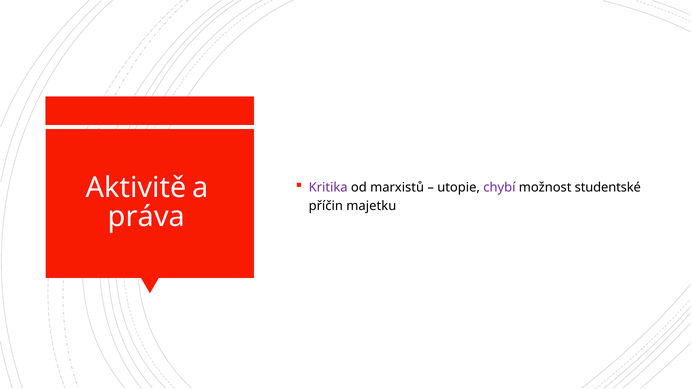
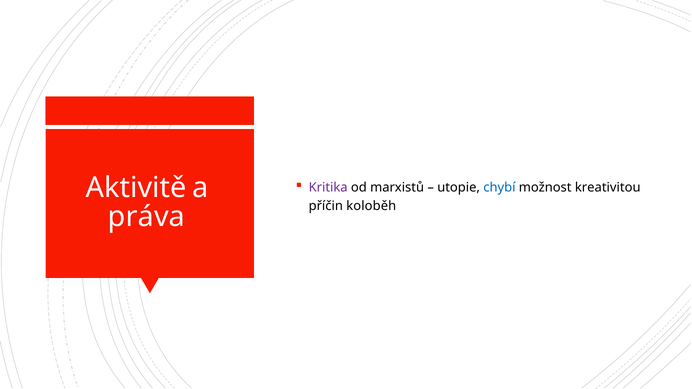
chybí colour: purple -> blue (499, 188)
studentské: studentské -> kreativitou (608, 188)
majetku: majetku -> koloběh (371, 206)
